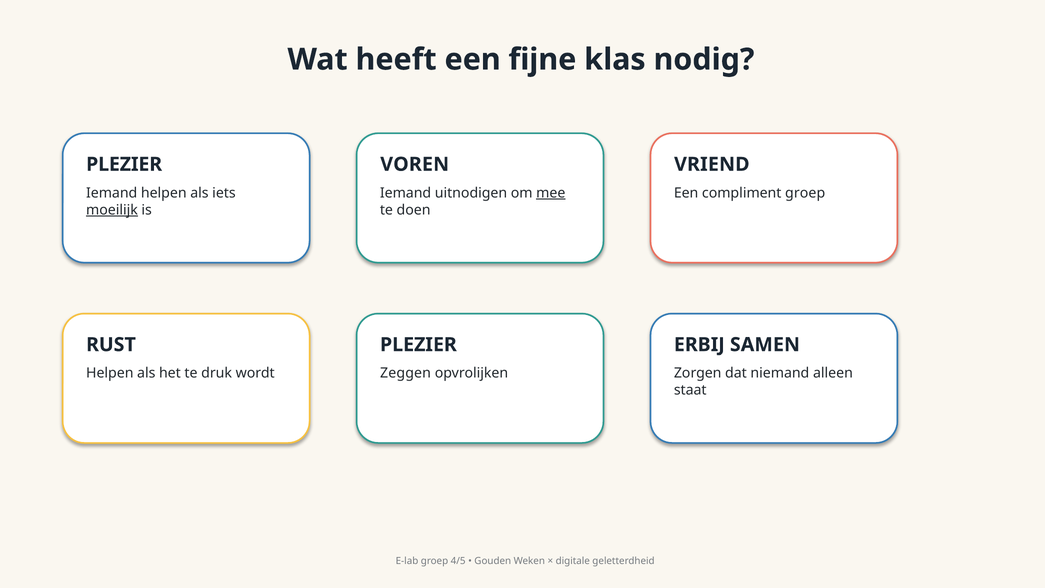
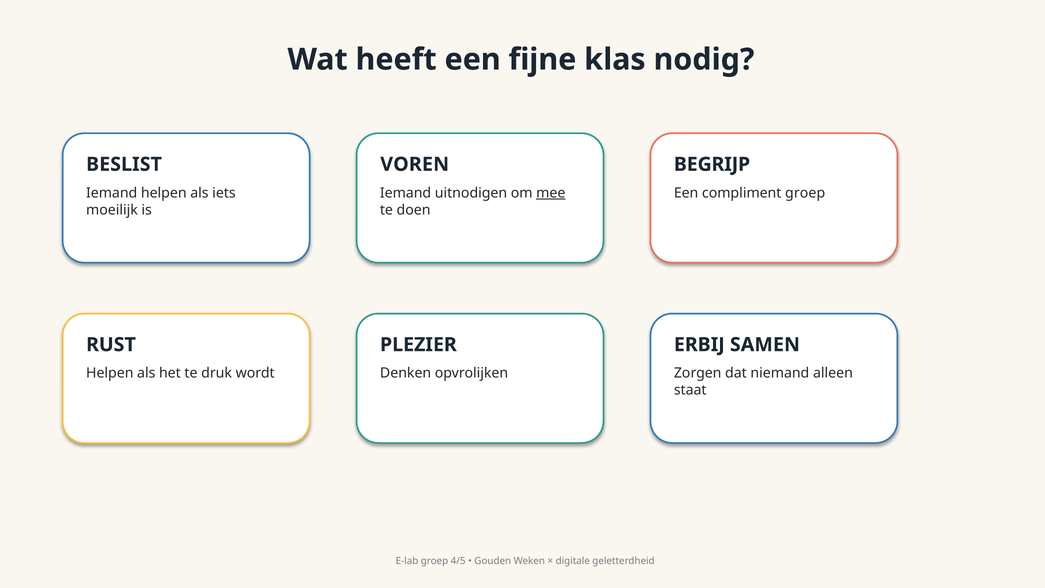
PLEZIER: PLEZIER -> BESLIST (124, 164)
VRIEND: VRIEND -> BEGRIJP (712, 164)
moeilijk underline: present -> none (112, 210)
Zeggen: Zeggen -> Denken (406, 373)
